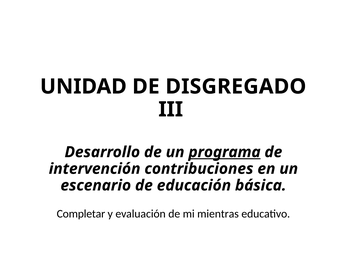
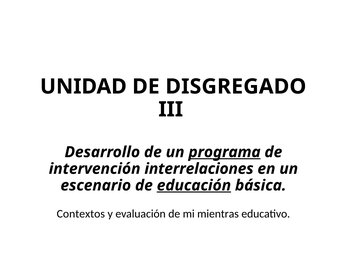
contribuciones: contribuciones -> interrelaciones (199, 169)
educación underline: none -> present (194, 186)
Completar: Completar -> Contextos (81, 214)
